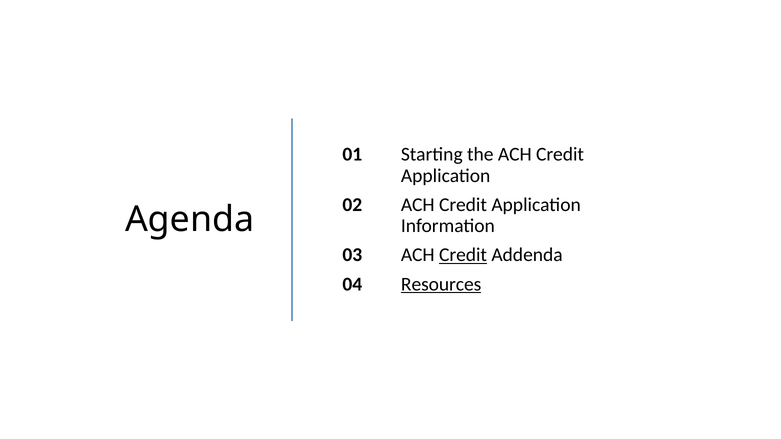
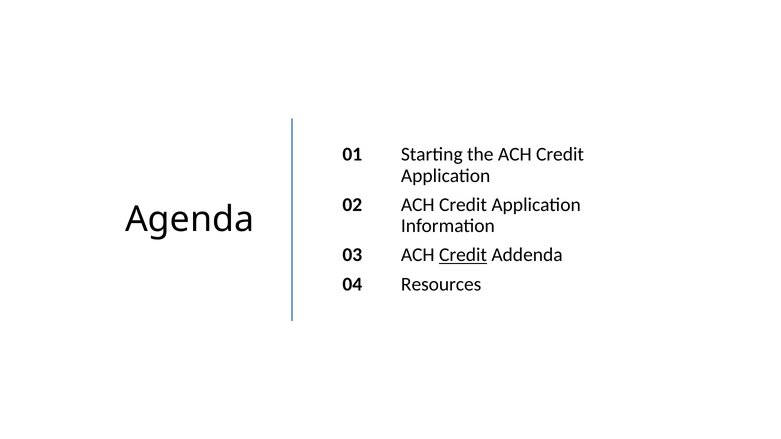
Resources underline: present -> none (441, 284)
